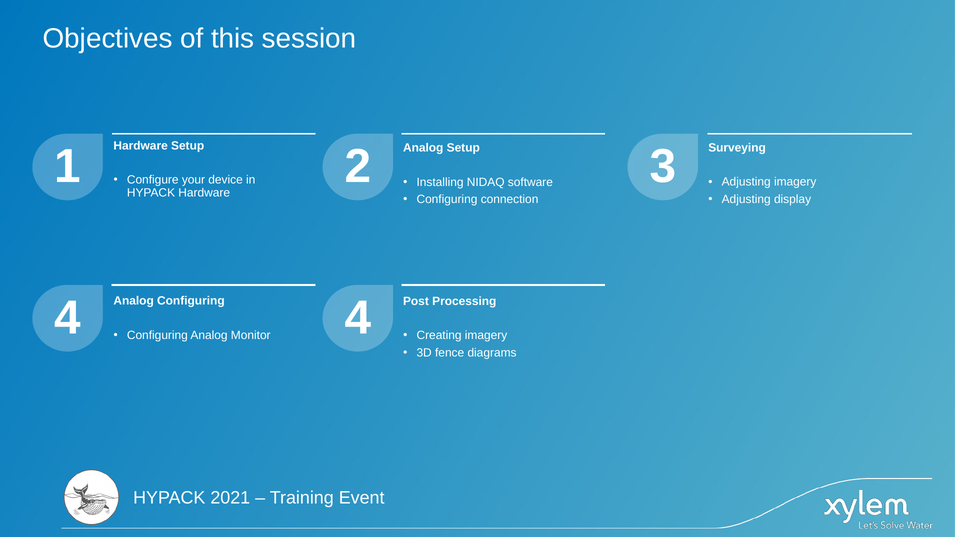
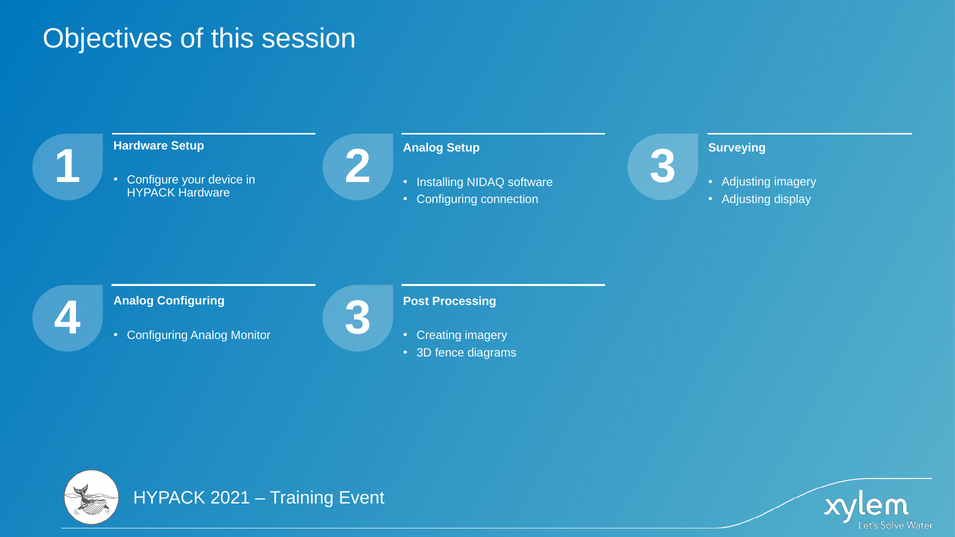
4 4: 4 -> 3 (358, 318)
